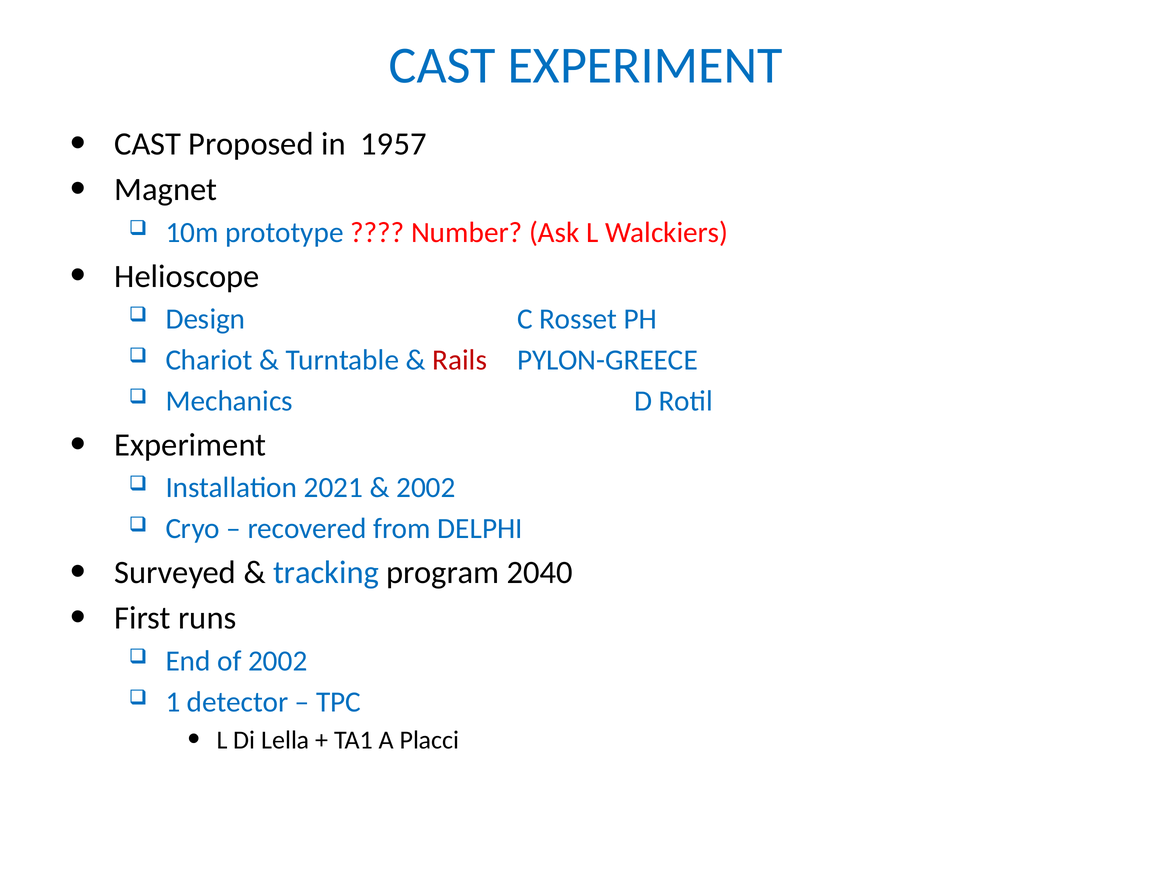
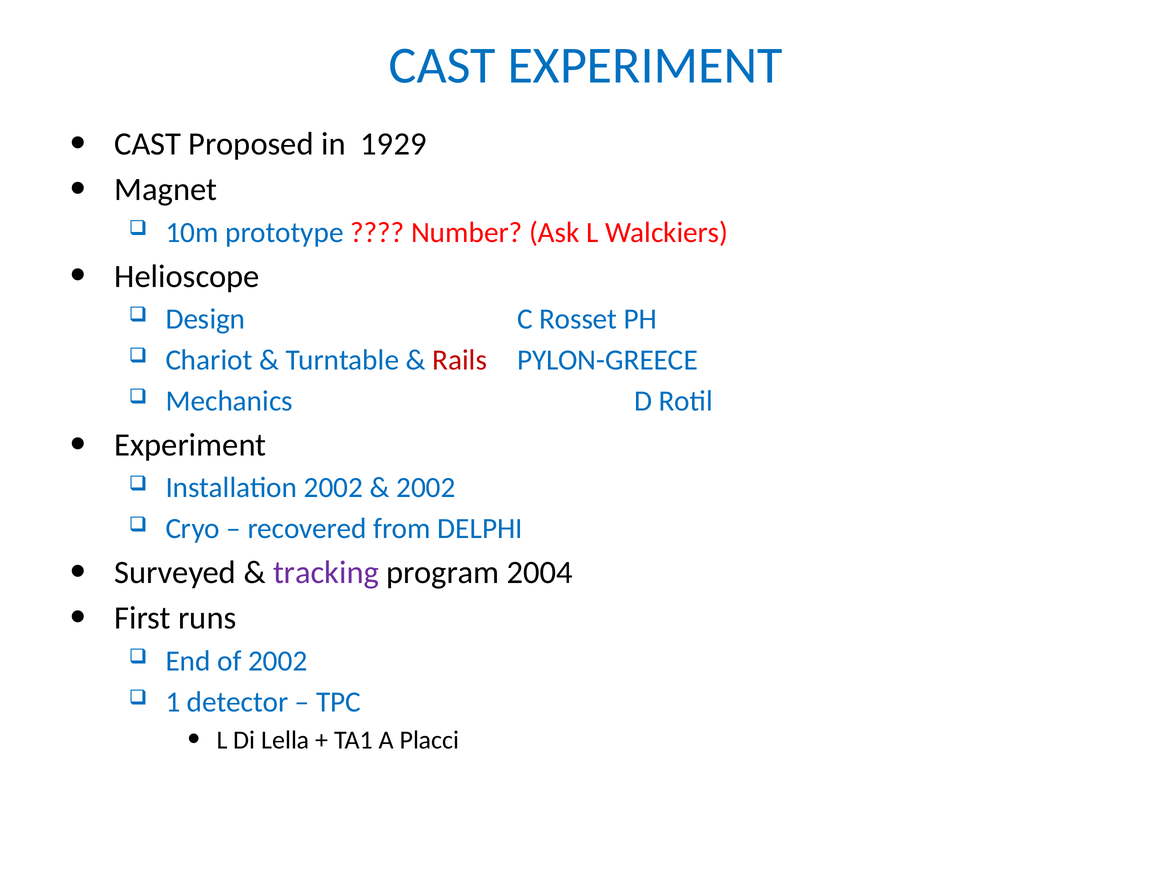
1957: 1957 -> 1929 (394, 144)
Installation 2021: 2021 -> 2002 (333, 488)
tracking colour: blue -> purple (326, 573)
2040: 2040 -> 2004 (540, 573)
